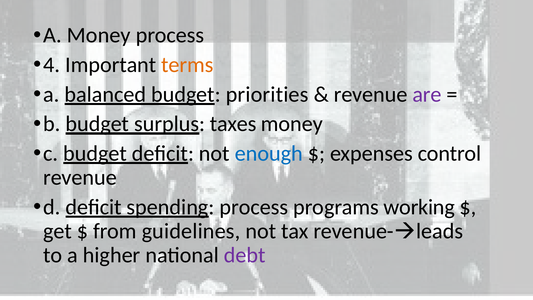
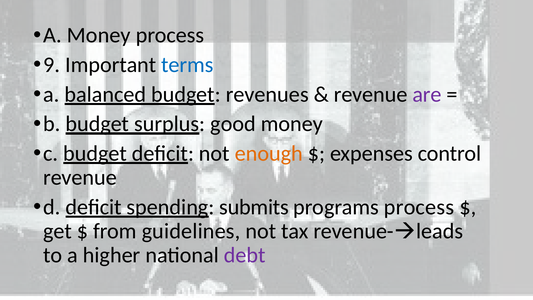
4: 4 -> 9 (52, 65)
terms colour: orange -> blue (187, 65)
priorities: priorities -> revenues (267, 94)
taxes: taxes -> good (233, 124)
enough colour: blue -> orange (269, 153)
spending process: process -> submits (254, 207)
programs working: working -> process (419, 207)
